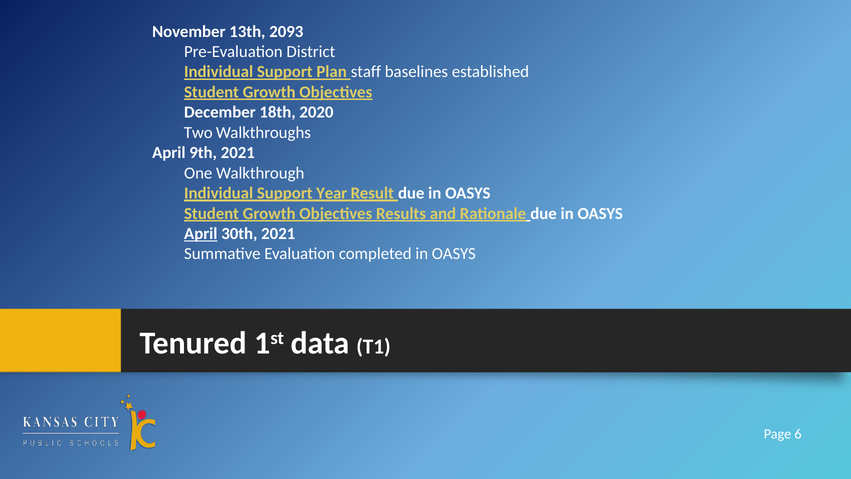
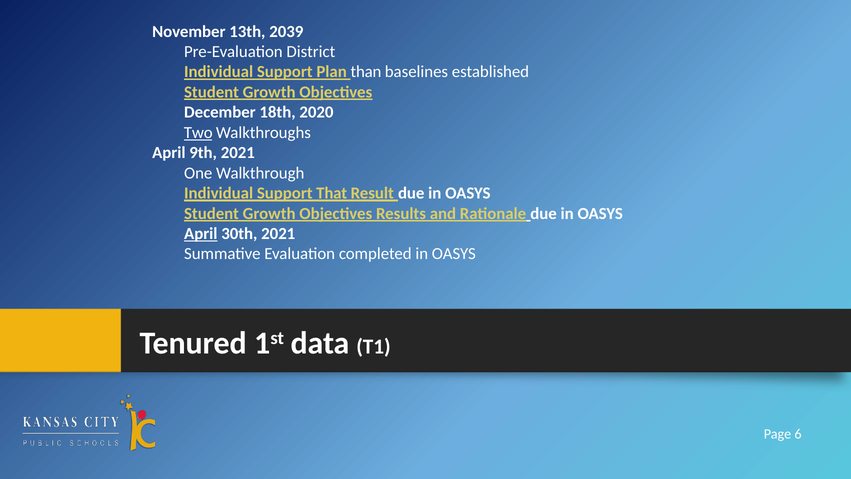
2093: 2093 -> 2039 (286, 31)
staff: staff -> than (366, 72)
Two underline: none -> present (198, 132)
Year: Year -> That (332, 193)
